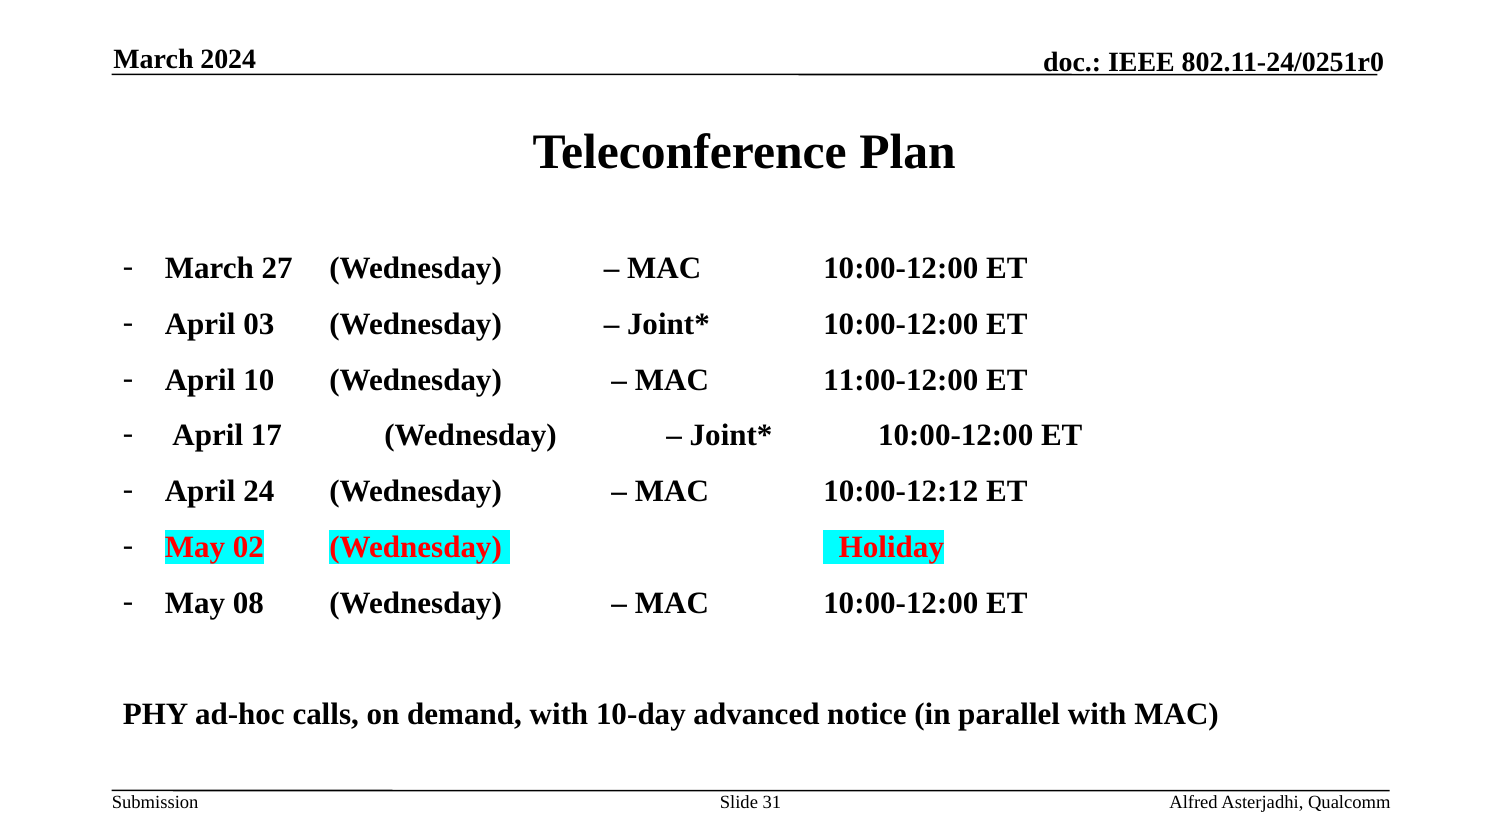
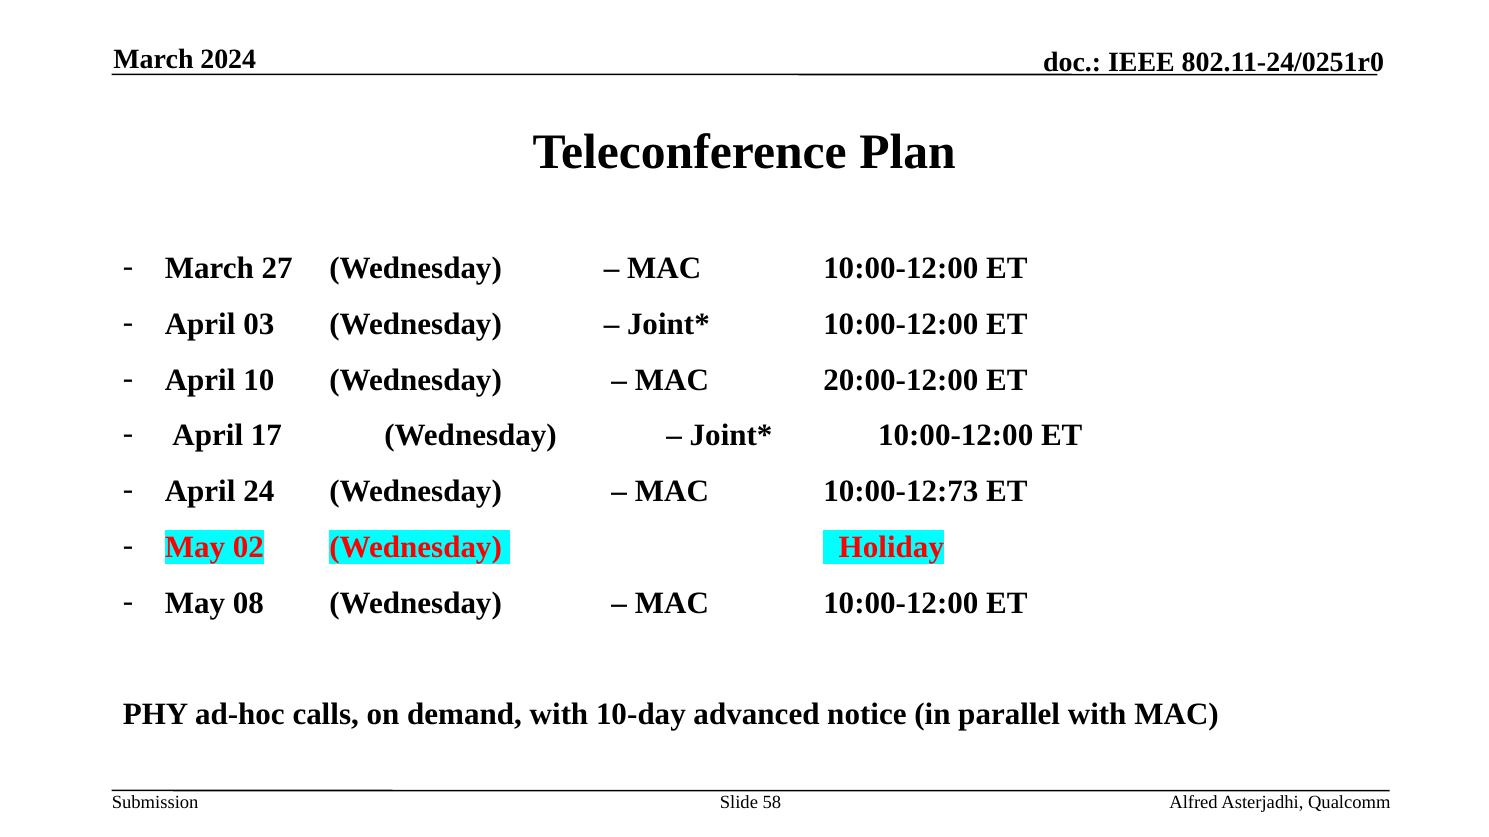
11:00-12:00: 11:00-12:00 -> 20:00-12:00 (901, 380)
10:00-12:12: 10:00-12:12 -> 10:00-12:73 (901, 492)
31: 31 -> 58 (772, 803)
